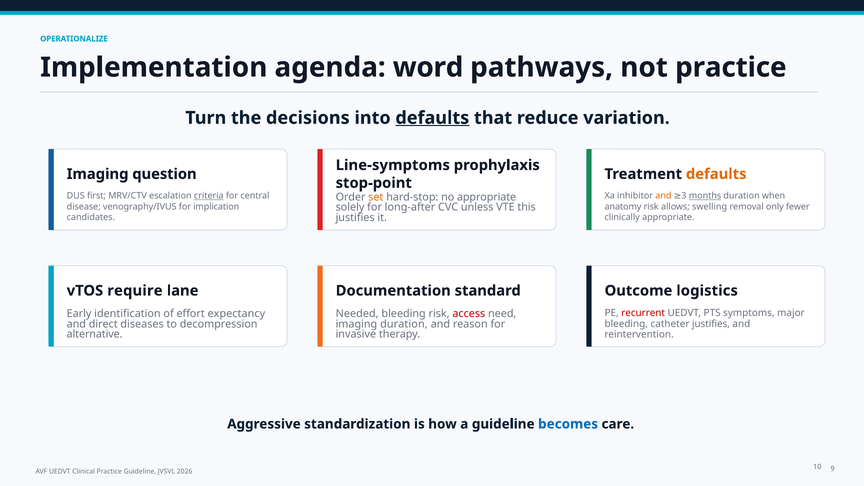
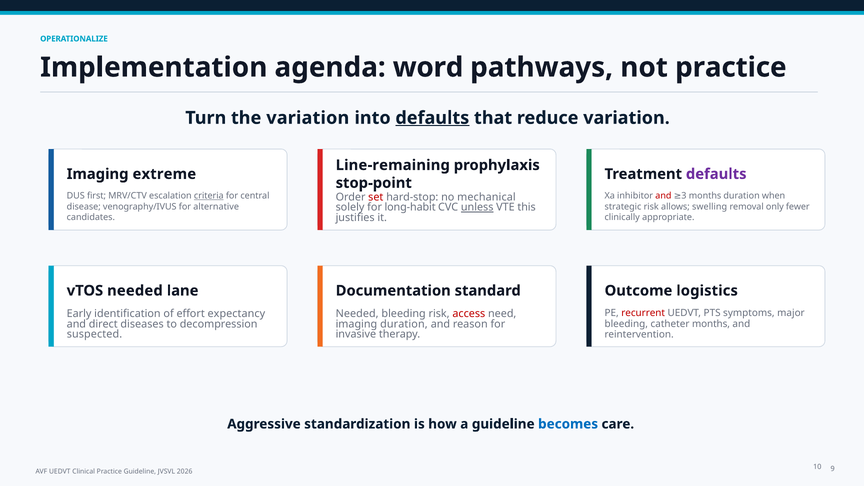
the decisions: decisions -> variation (308, 118)
Line-symptoms: Line-symptoms -> Line-remaining (393, 165)
question: question -> extreme (164, 174)
defaults colour: orange -> purple (716, 174)
and colour: orange -> red (663, 196)
months underline: present -> none (705, 196)
set colour: orange -> red (376, 197)
no appropriate: appropriate -> mechanical (486, 197)
implication: implication -> alternative (216, 207)
anatomy: anatomy -> strategic (623, 207)
long-after: long-after -> long-habit (410, 207)
unless underline: none -> present (477, 207)
vTOS require: require -> needed (135, 291)
catheter justifies: justifies -> months (711, 324)
alternative: alternative -> suspected (94, 334)
